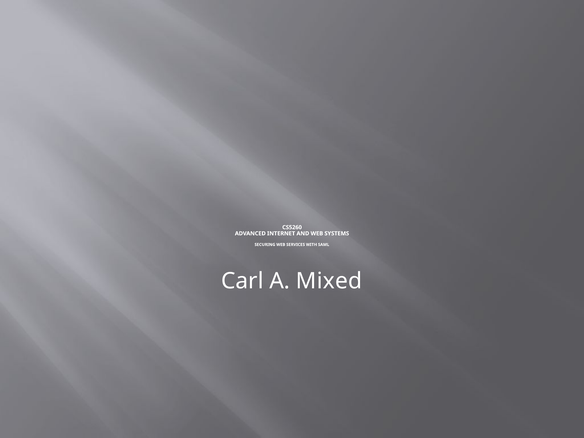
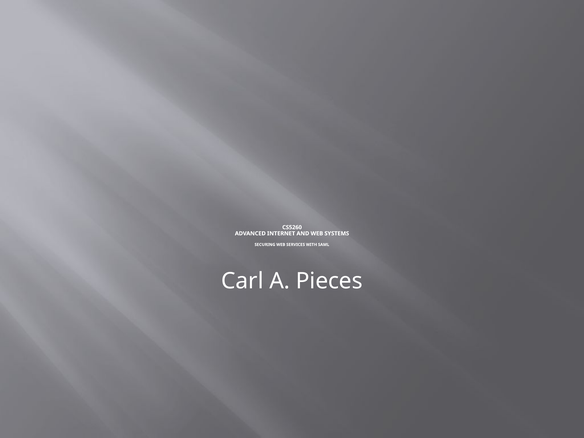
Mixed: Mixed -> Pieces (329, 281)
